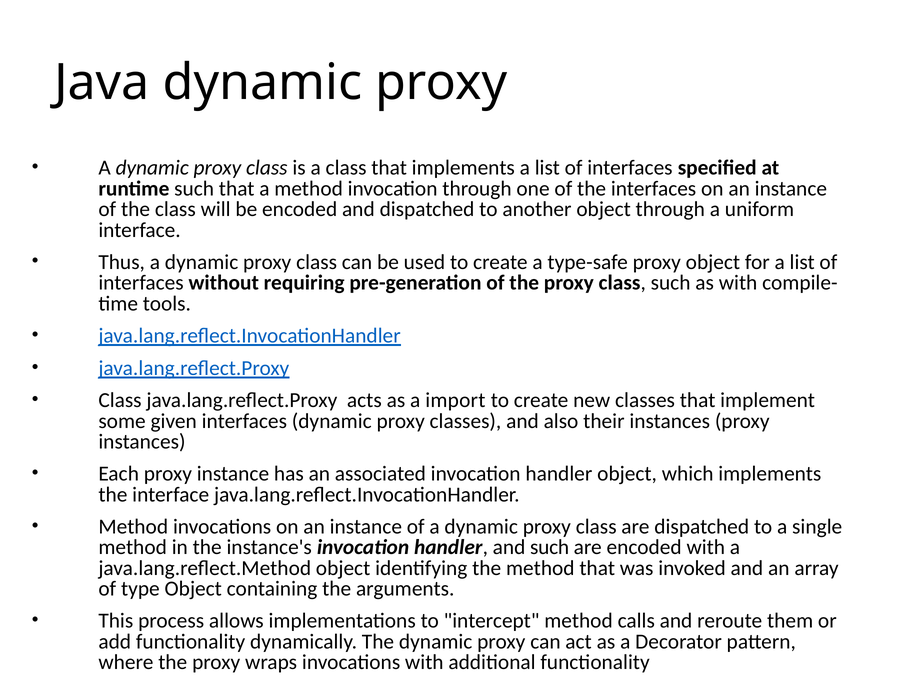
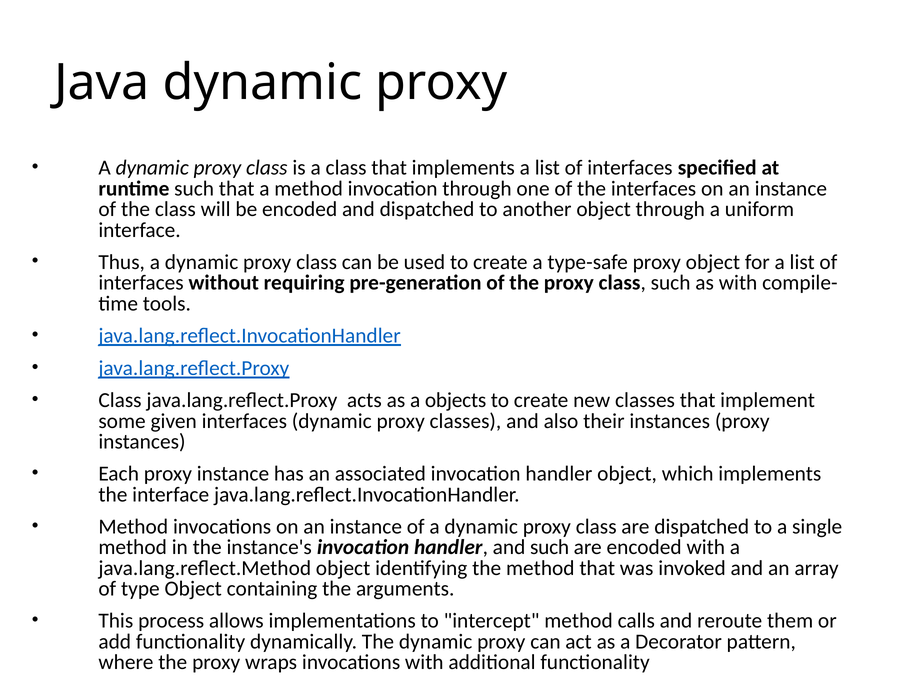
import: import -> objects (456, 400)
